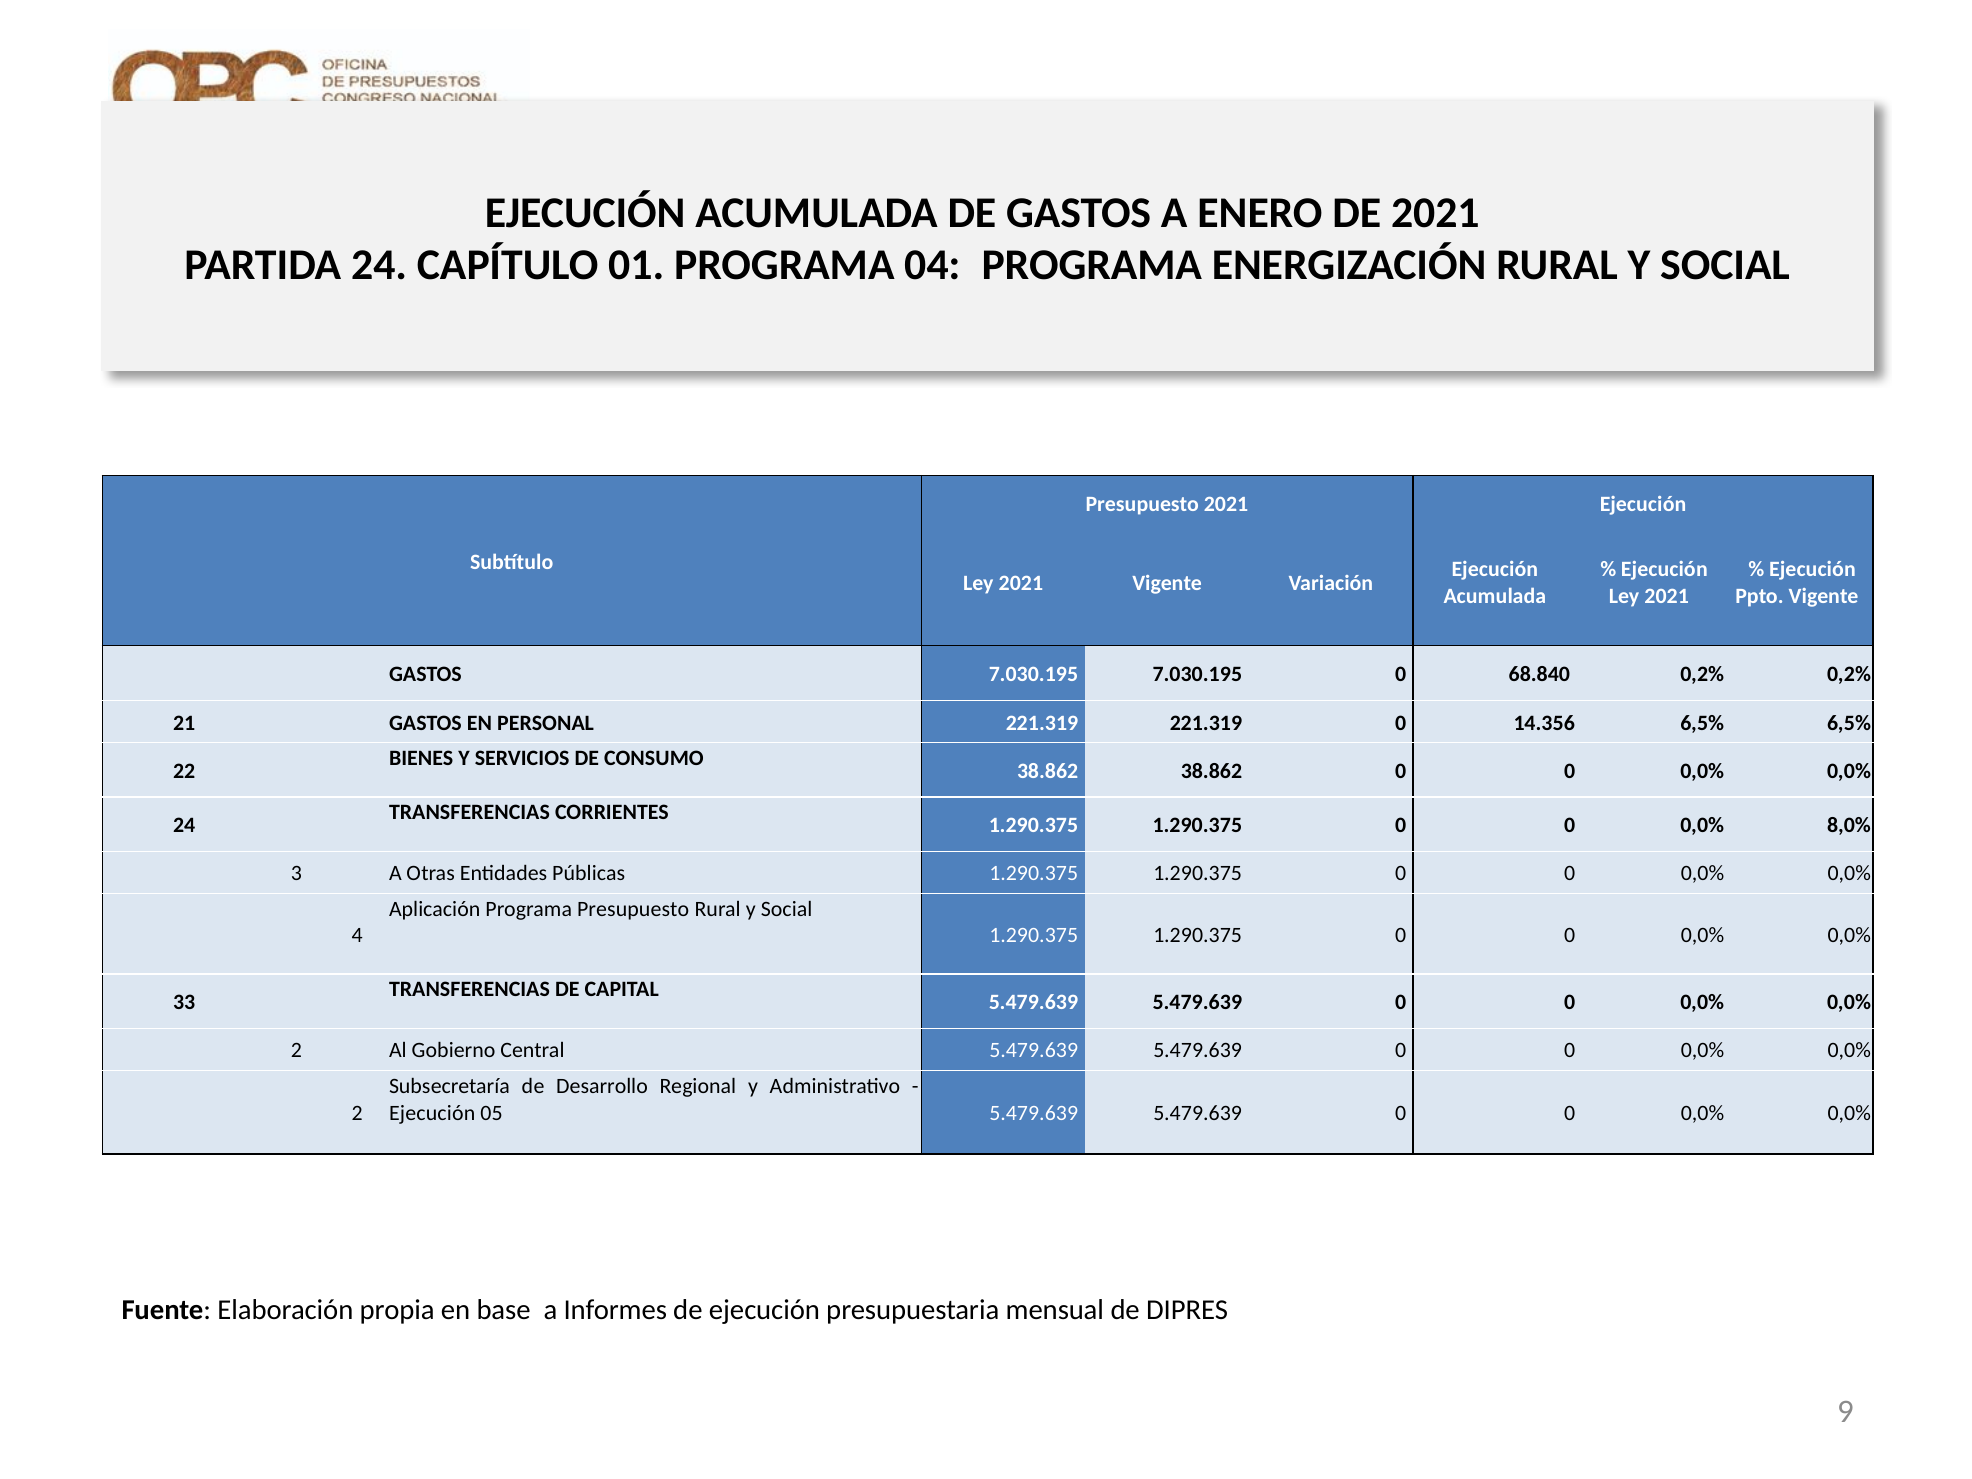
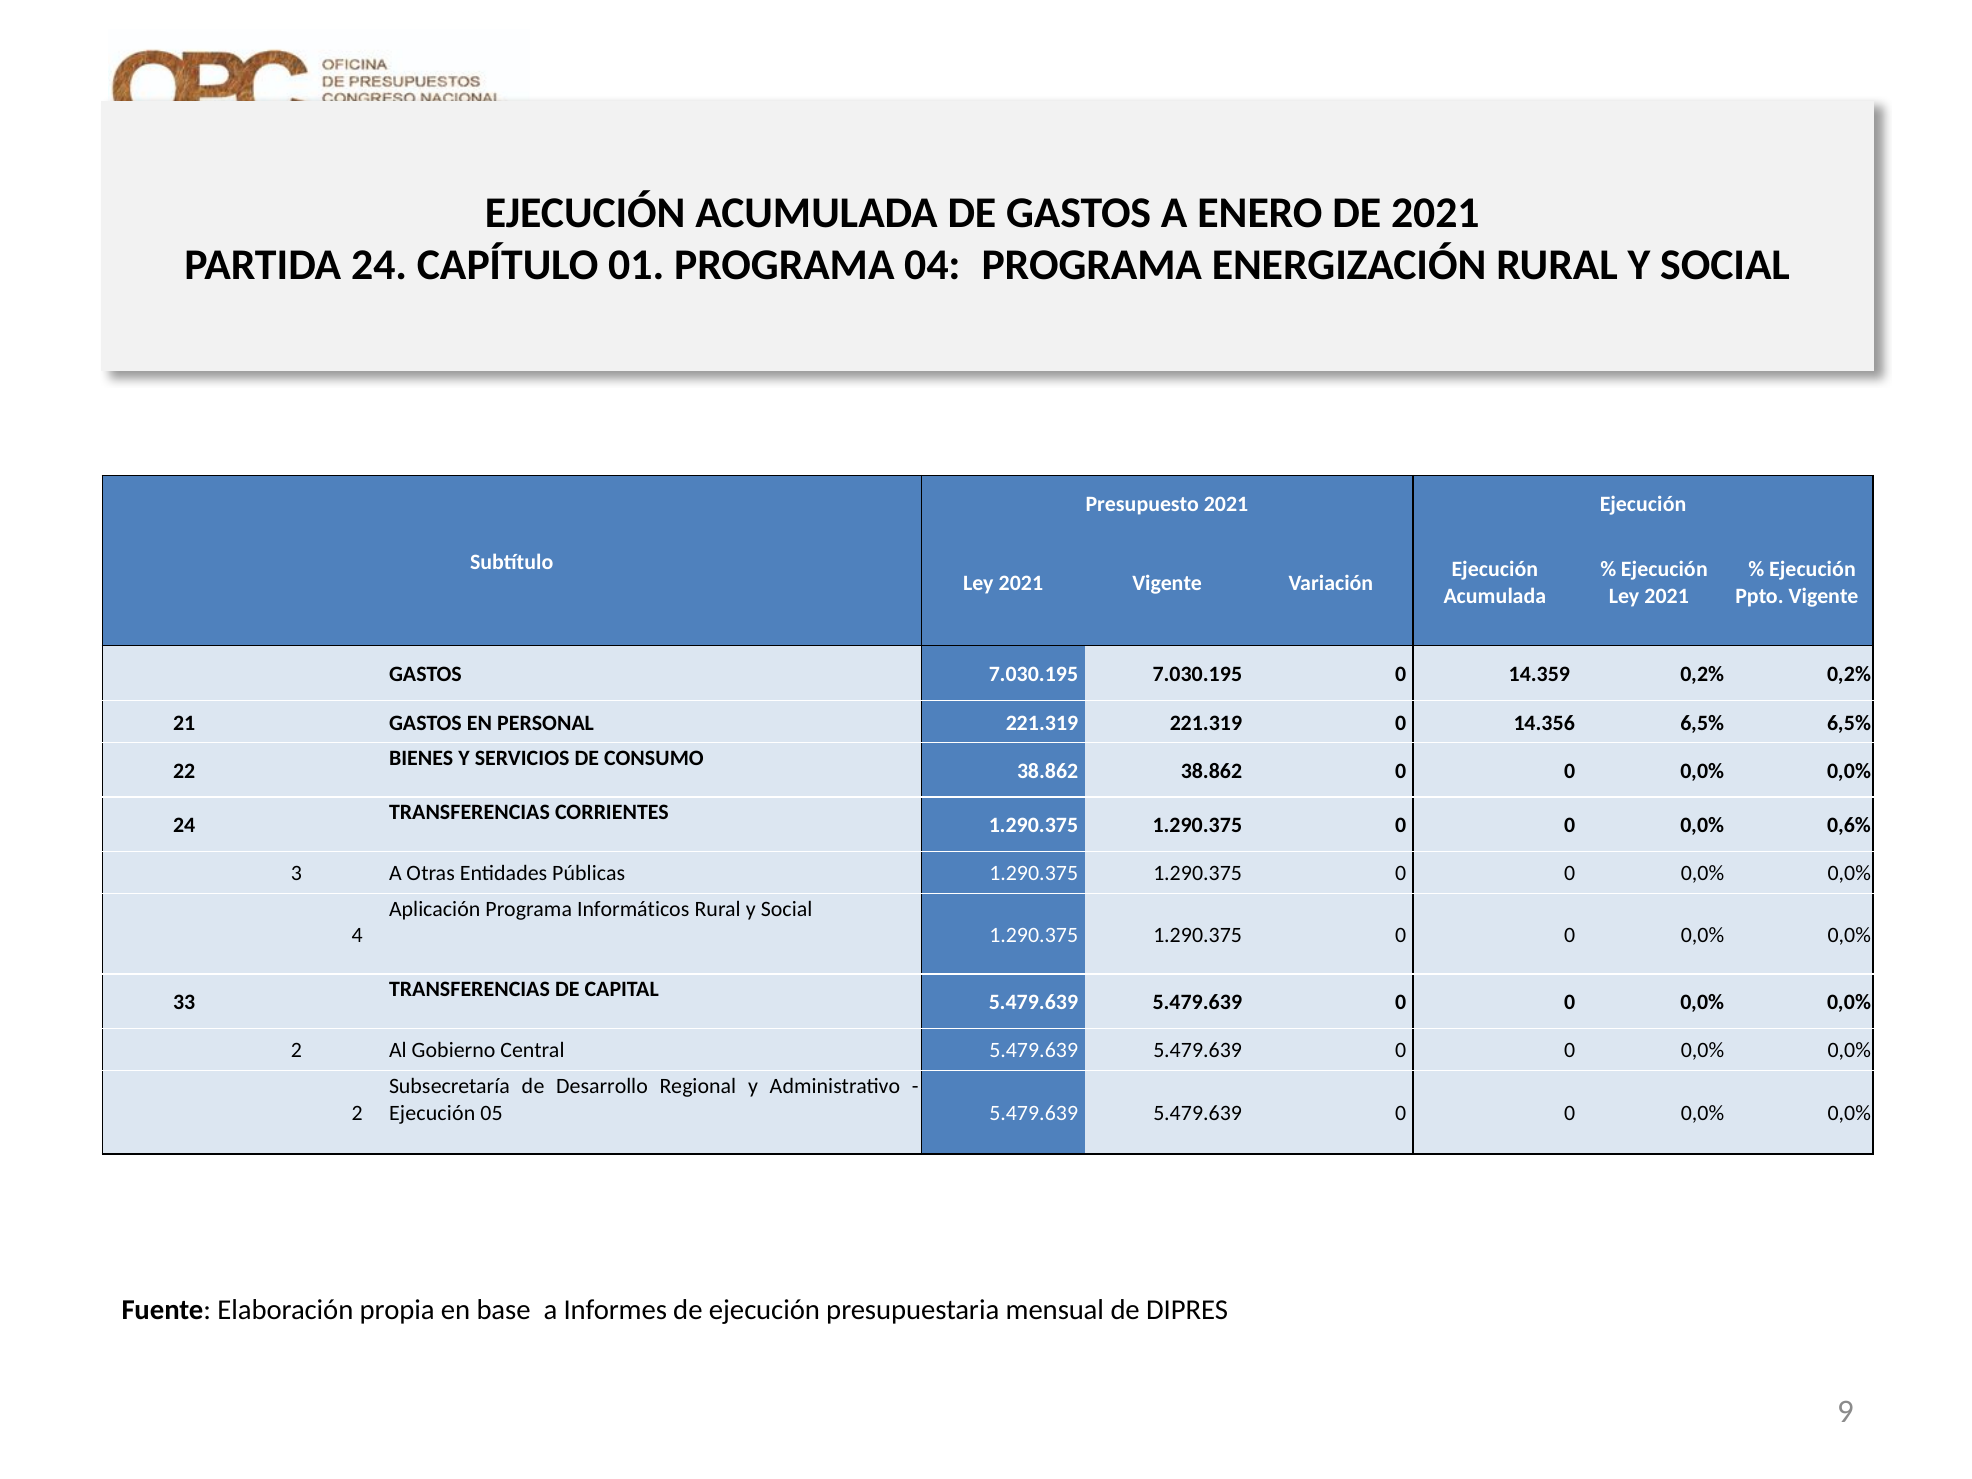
68.840: 68.840 -> 14.359 (1539, 674)
8,0%: 8,0% -> 0,6% (1849, 825)
Programa Presupuesto: Presupuesto -> Informáticos (633, 909)
